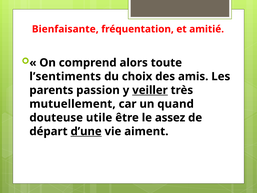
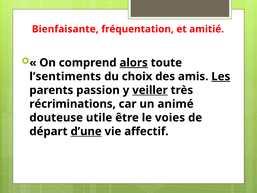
alors underline: none -> present (134, 63)
Les underline: none -> present (221, 76)
mutuellement: mutuellement -> récriminations (73, 104)
quand: quand -> animé (176, 104)
assez: assez -> voies (170, 118)
aiment: aiment -> affectif (146, 131)
